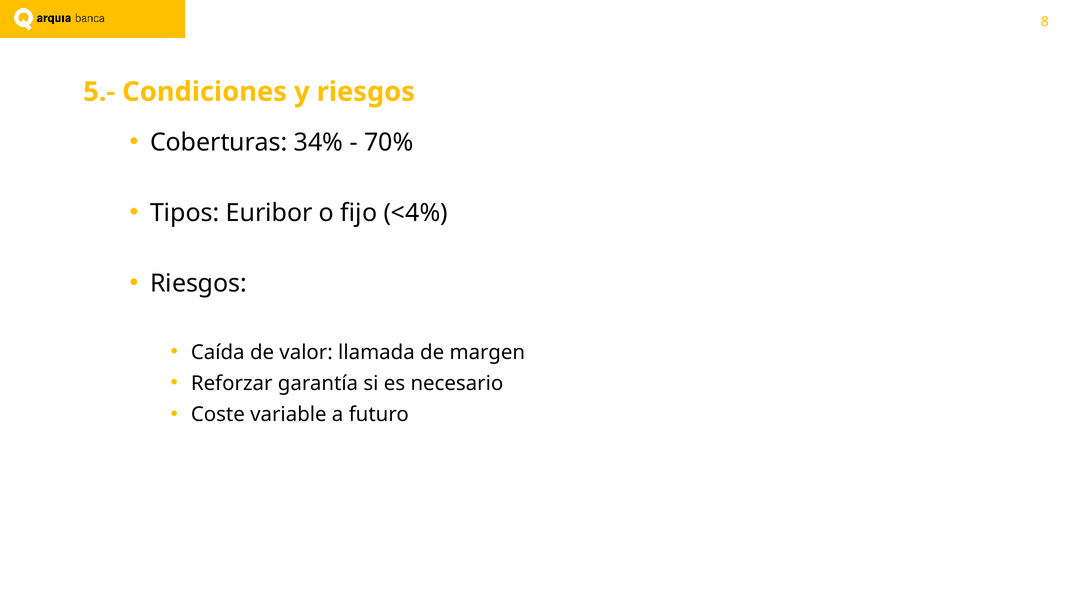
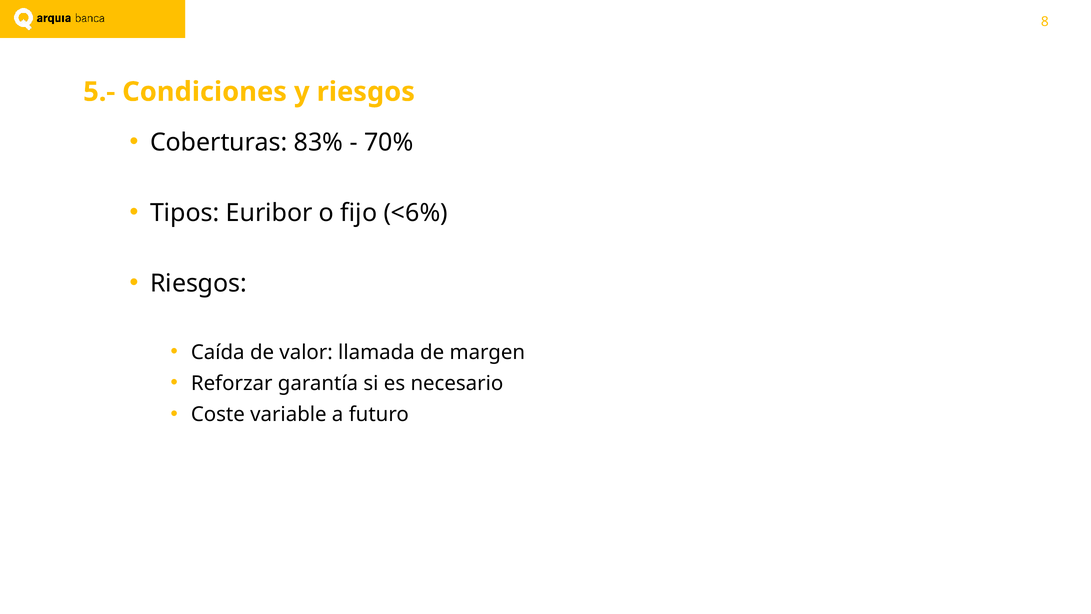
34%: 34% -> 83% (319, 142)
<4%: <4% -> <6% (416, 213)
